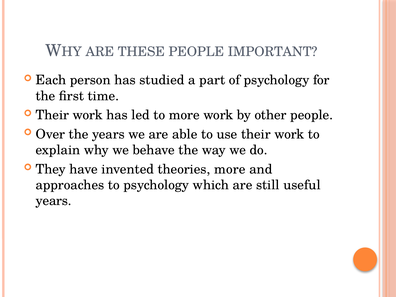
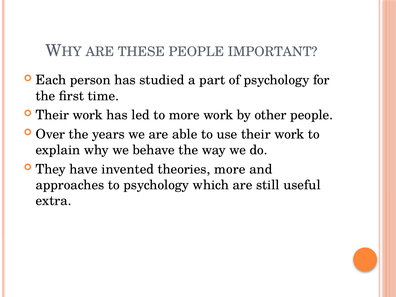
years: years -> extra (54, 201)
